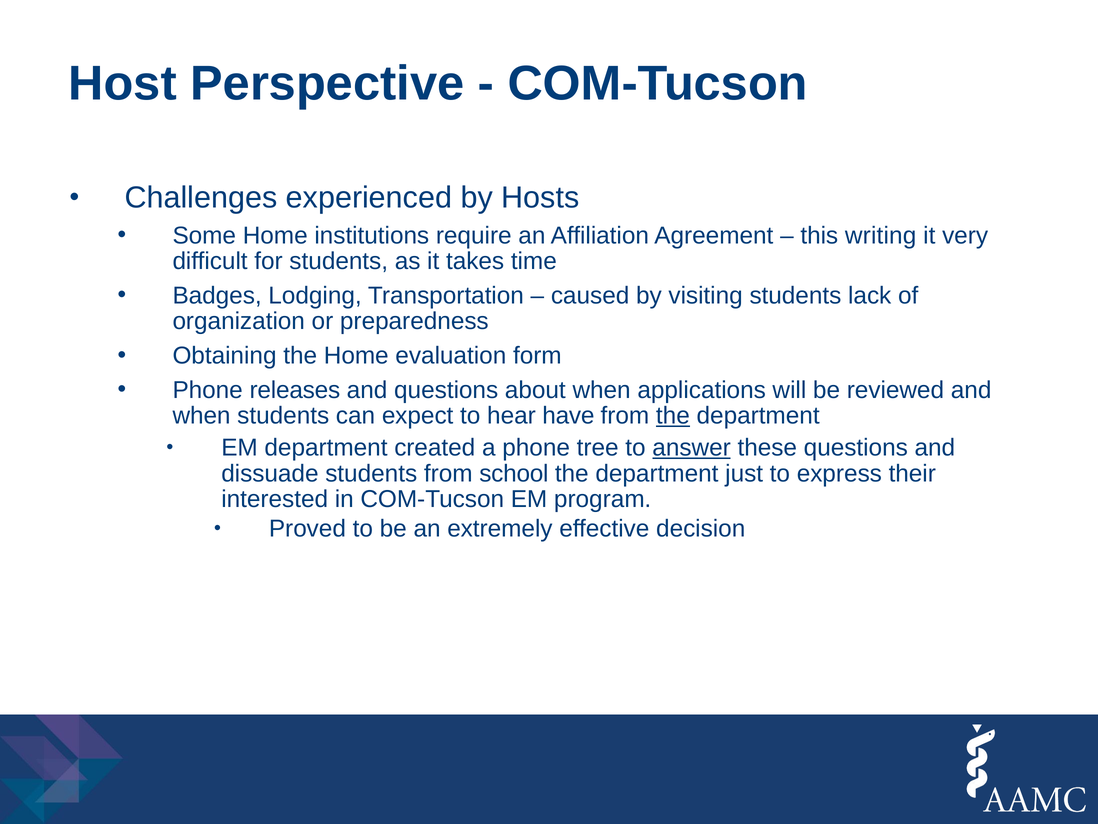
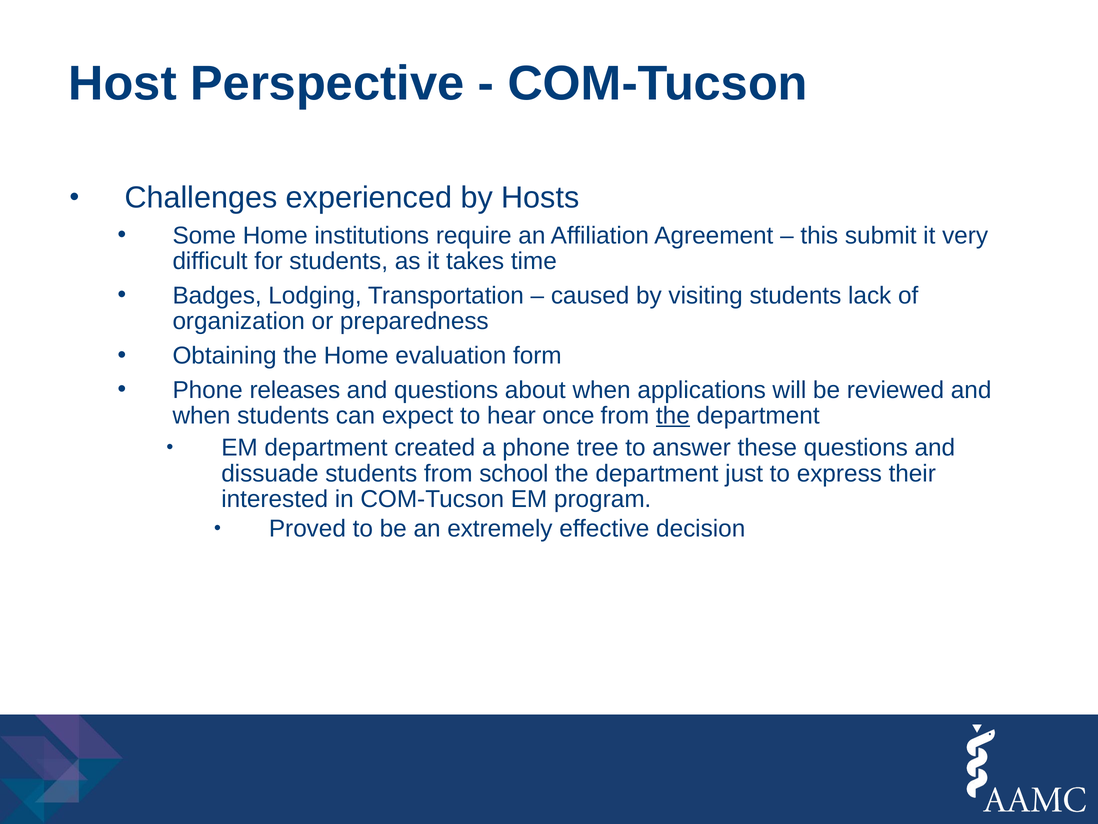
writing: writing -> submit (881, 235)
have: have -> once (568, 416)
answer underline: present -> none (692, 447)
